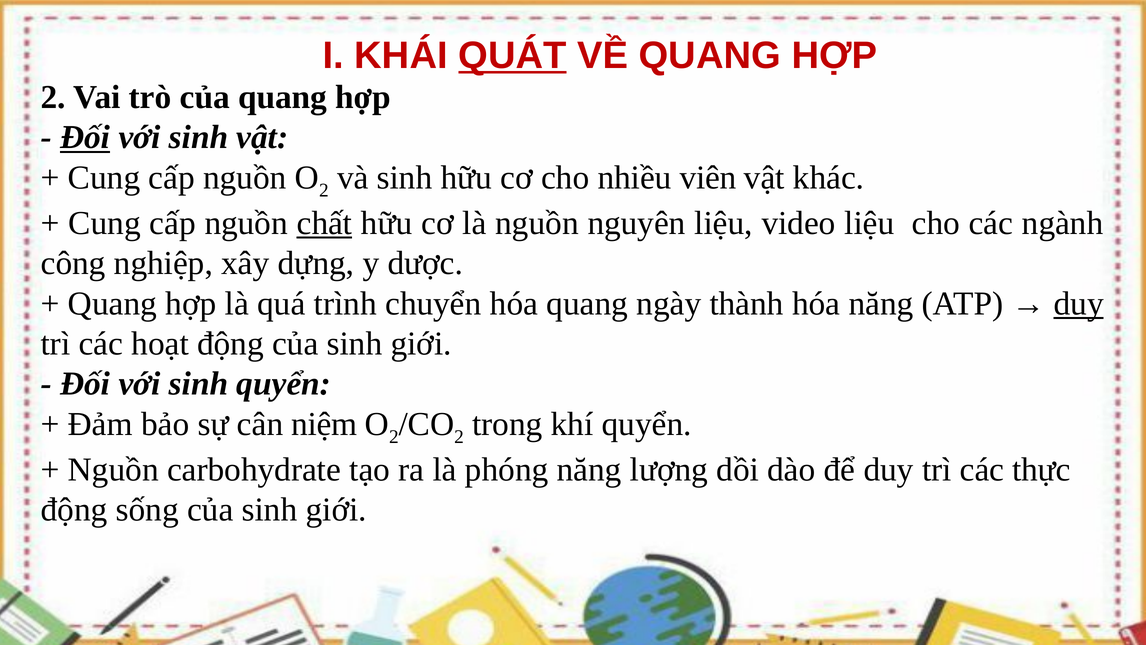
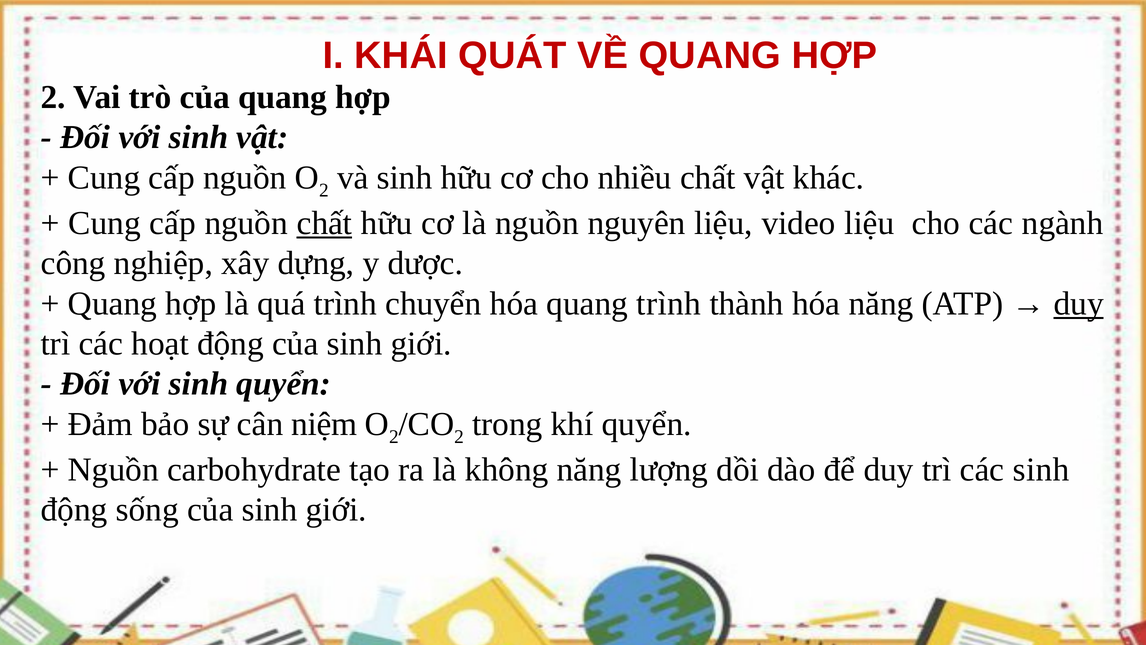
QUÁT underline: present -> none (512, 56)
Đối underline: present -> none (85, 137)
nhiều viên: viên -> chất (708, 177)
quang ngày: ngày -> trình (669, 303)
phóng: phóng -> không (507, 469)
các thực: thực -> sinh (1041, 469)
